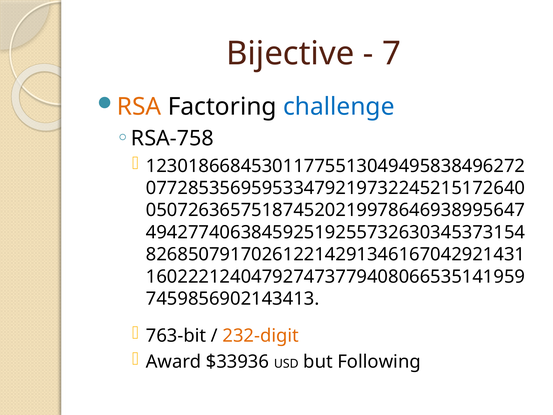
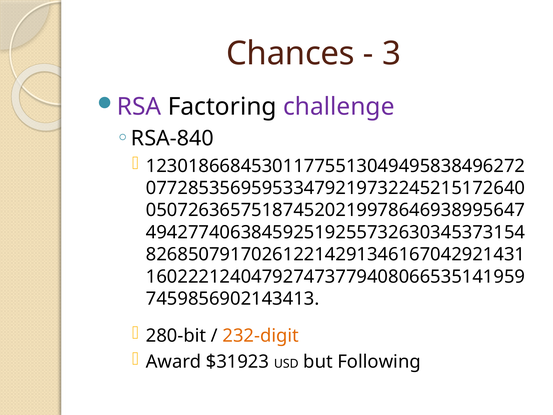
Bijective: Bijective -> Chances (290, 53)
7: 7 -> 3 (392, 53)
RSA colour: orange -> purple (139, 107)
challenge colour: blue -> purple (339, 107)
RSA-758: RSA-758 -> RSA-840 (172, 138)
763-bit: 763-bit -> 280-bit (176, 336)
$33936: $33936 -> $31923 (237, 361)
